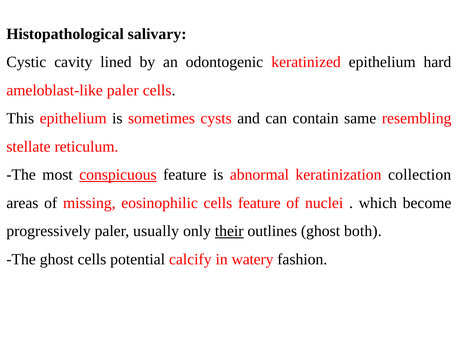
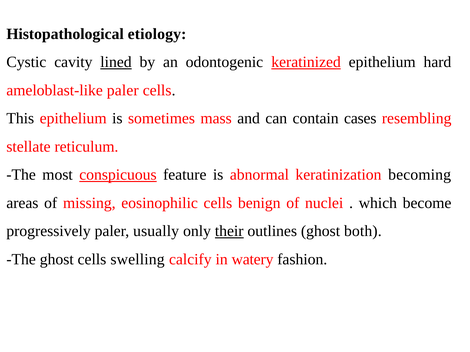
salivary: salivary -> etiology (157, 34)
lined underline: none -> present (116, 62)
keratinized underline: none -> present (306, 62)
cysts: cysts -> mass (216, 119)
same: same -> cases (360, 119)
collection: collection -> becoming (420, 175)
cells feature: feature -> benign (259, 203)
potential: potential -> swelling (138, 260)
